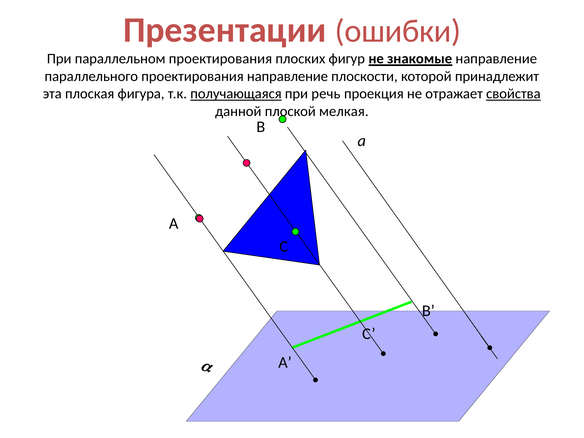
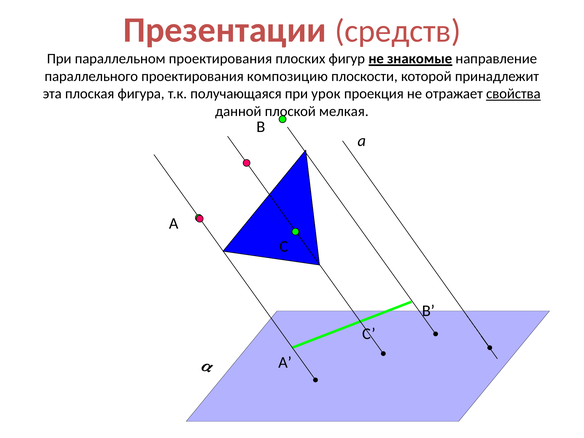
ошибки: ошибки -> средств (398, 31)
проектирования направление: направление -> композицию (287, 76)
получающаяся underline: present -> none (236, 94)
речь: речь -> урок (326, 94)
